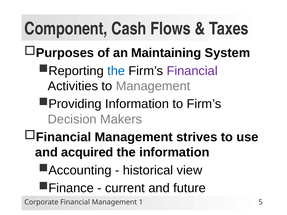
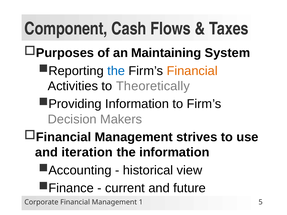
Financial colour: purple -> orange (192, 71)
to Management: Management -> Theoretically (153, 86)
acquired: acquired -> iteration (87, 153)
